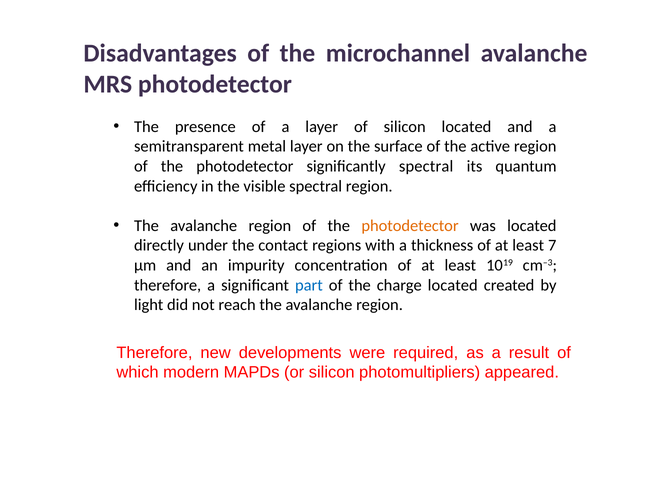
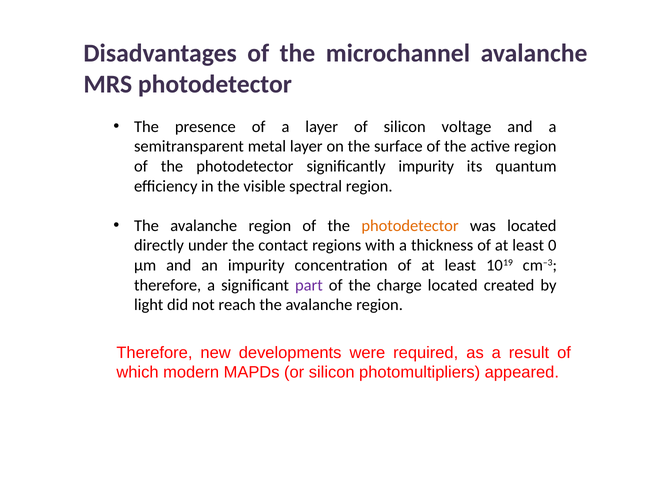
silicon located: located -> voltage (466, 127)
significantly spectral: spectral -> impurity (426, 166)
7: 7 -> 0 (552, 245)
part colour: blue -> purple (309, 285)
